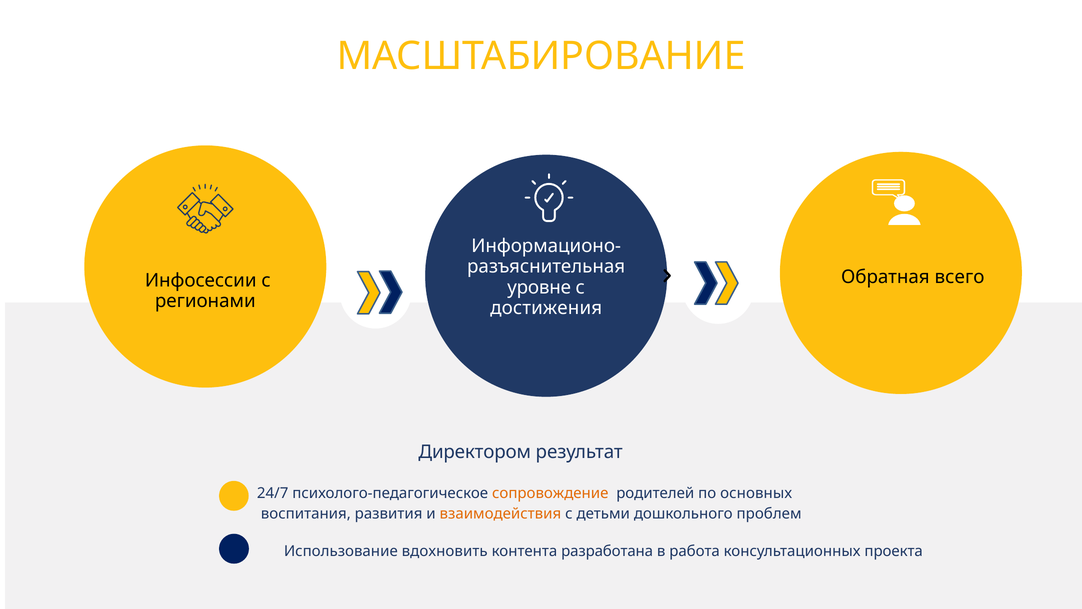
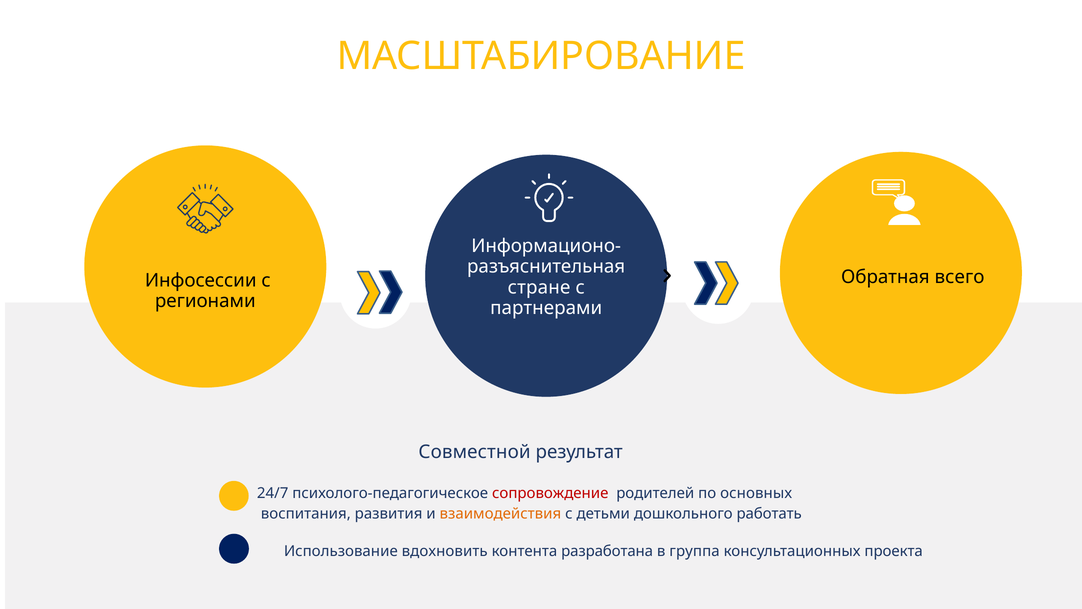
уровне: уровне -> стране (539, 287)
достижения: достижения -> партнерами (546, 308)
Директором: Директором -> Совместной (475, 452)
сопровождение colour: orange -> red (550, 493)
проблем: проблем -> работать (769, 513)
работа: работа -> группа (695, 551)
